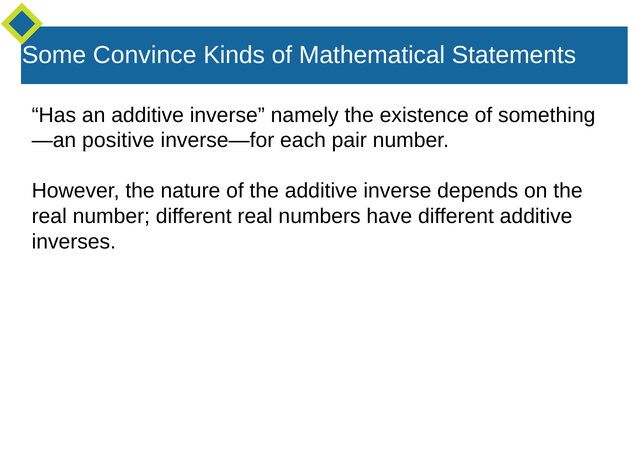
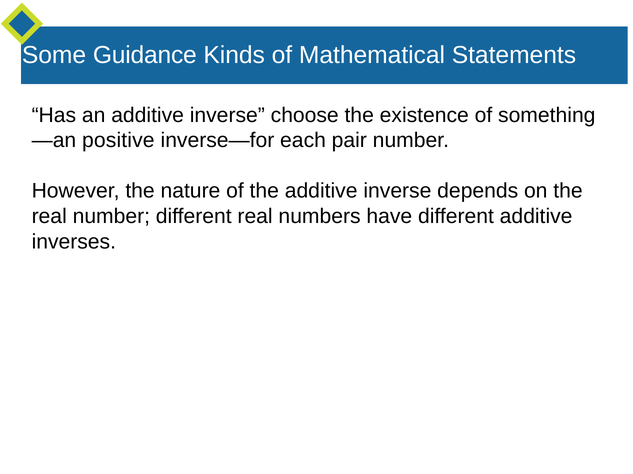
Convince: Convince -> Guidance (145, 55)
namely: namely -> choose (305, 115)
